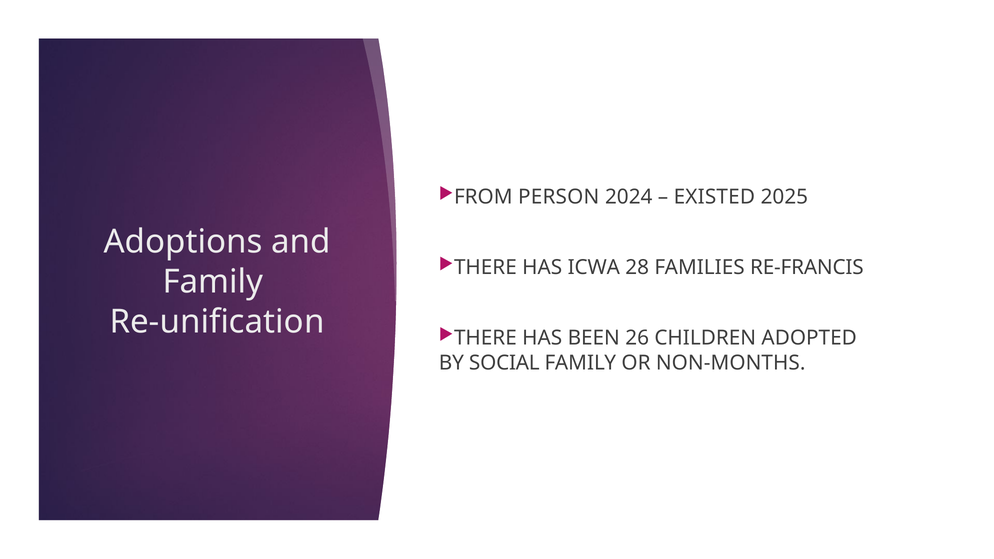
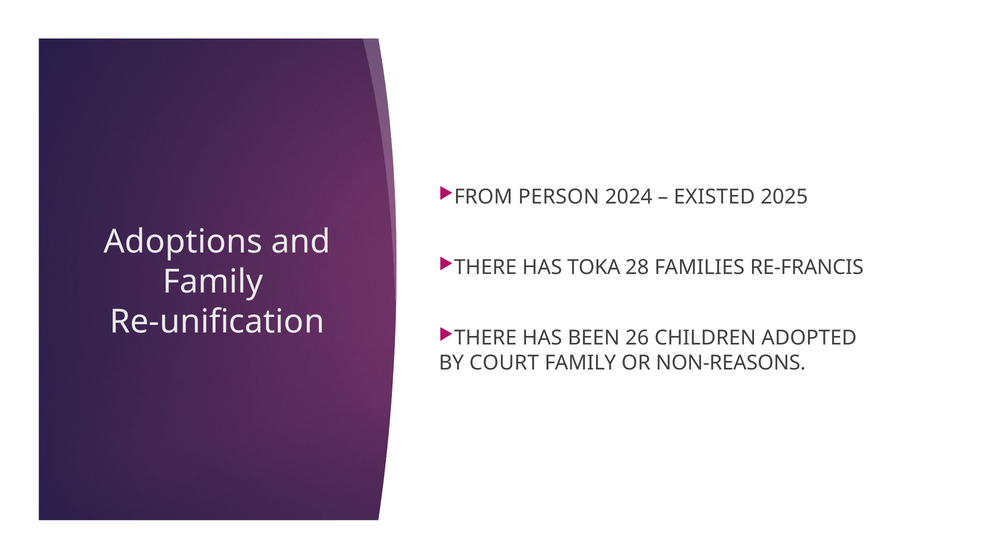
ICWA: ICWA -> TOKA (594, 267)
SOCIAL: SOCIAL -> COURT (504, 363)
NON-MONTHS: NON-MONTHS -> NON-REASONS (731, 363)
